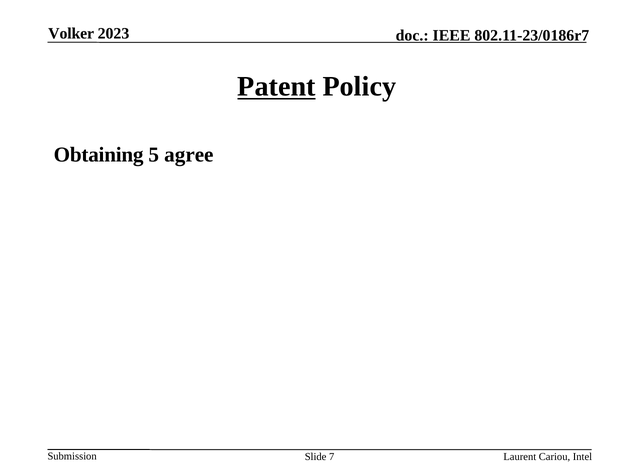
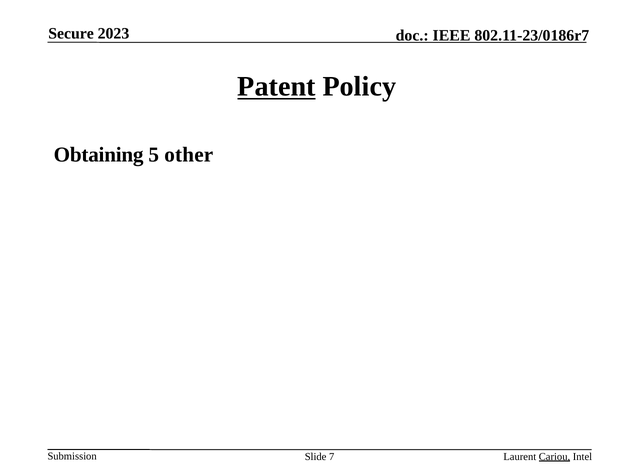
Volker: Volker -> Secure (71, 34)
agree: agree -> other (189, 155)
Cariou underline: none -> present (554, 456)
